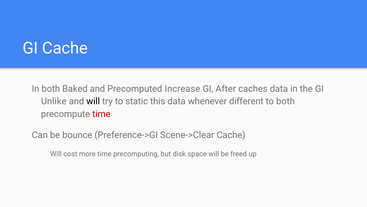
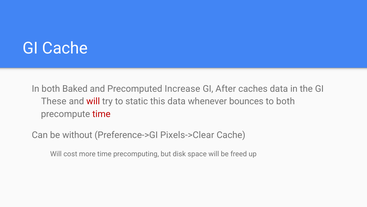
Unlike: Unlike -> These (54, 101)
will colour: black -> red (93, 101)
different: different -> bounces (246, 101)
bounce: bounce -> without (77, 135)
Scene->Clear: Scene->Clear -> Pixels->Clear (187, 135)
